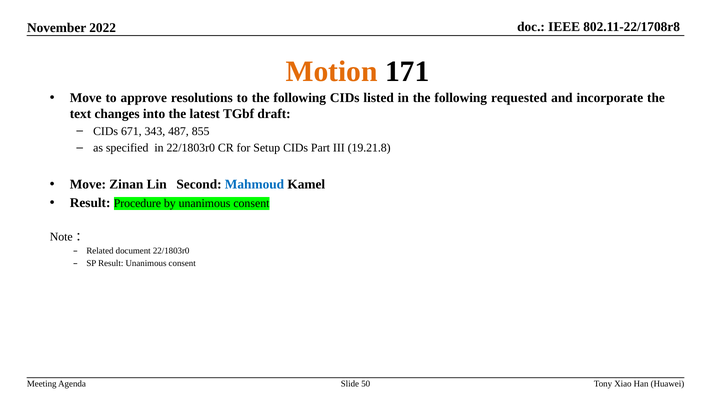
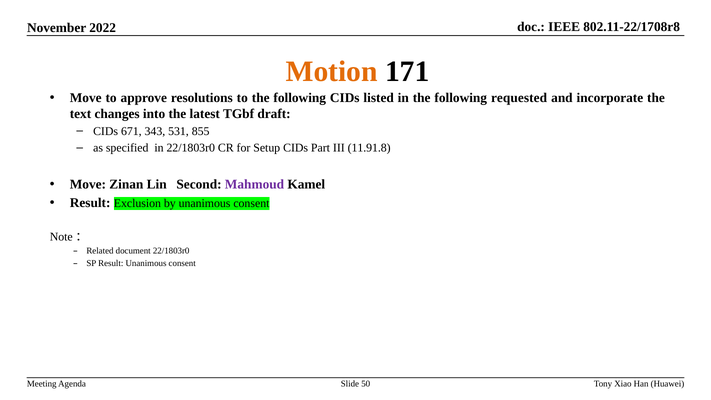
487: 487 -> 531 (179, 131)
19.21.8: 19.21.8 -> 11.91.8 (369, 148)
Mahmoud colour: blue -> purple (254, 184)
Procedure: Procedure -> Exclusion (137, 203)
